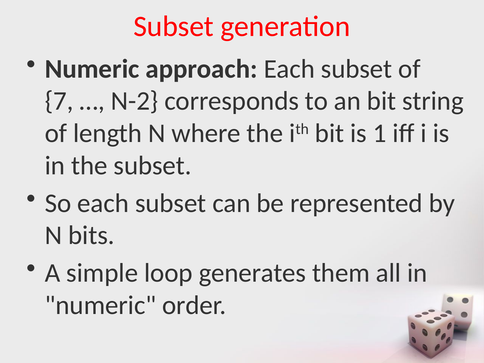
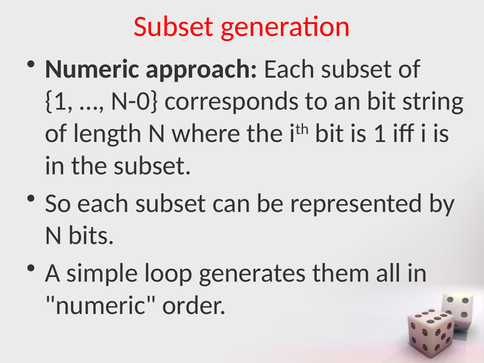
7: 7 -> 1 (59, 101)
N-2: N-2 -> N-0 (135, 101)
